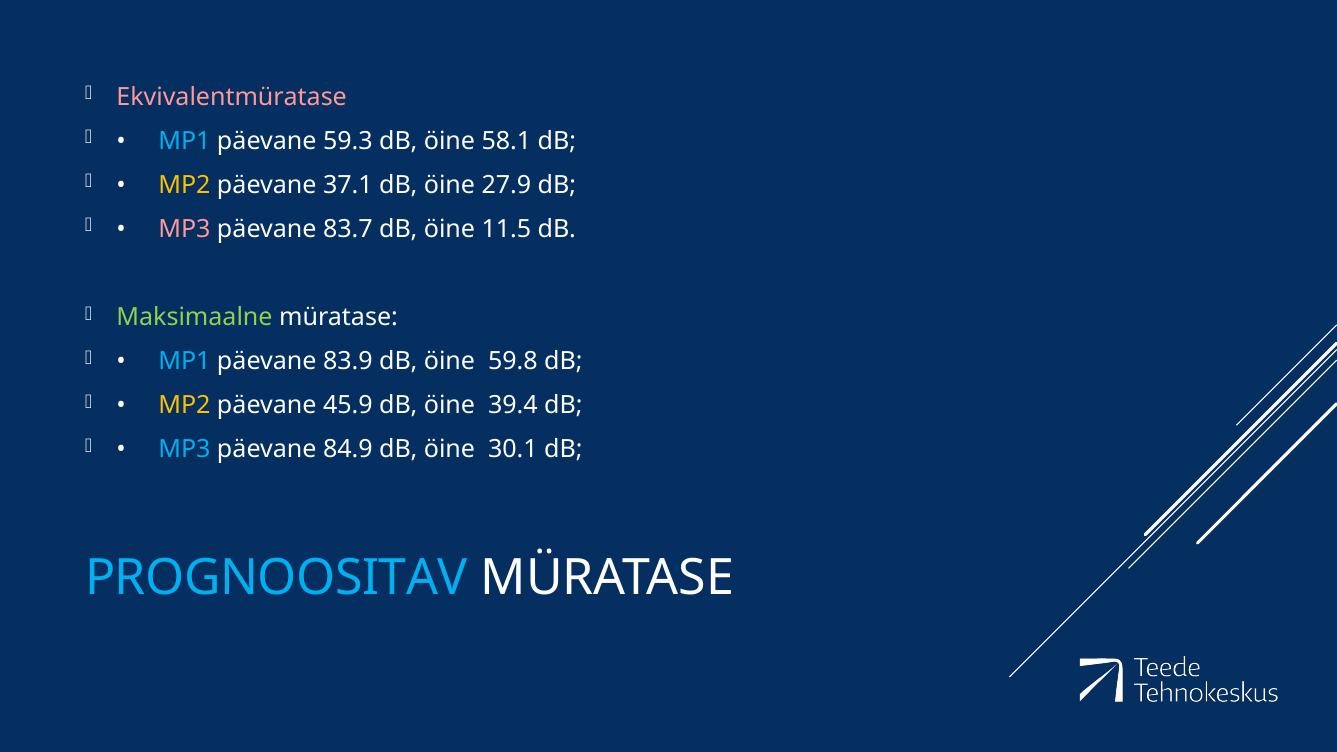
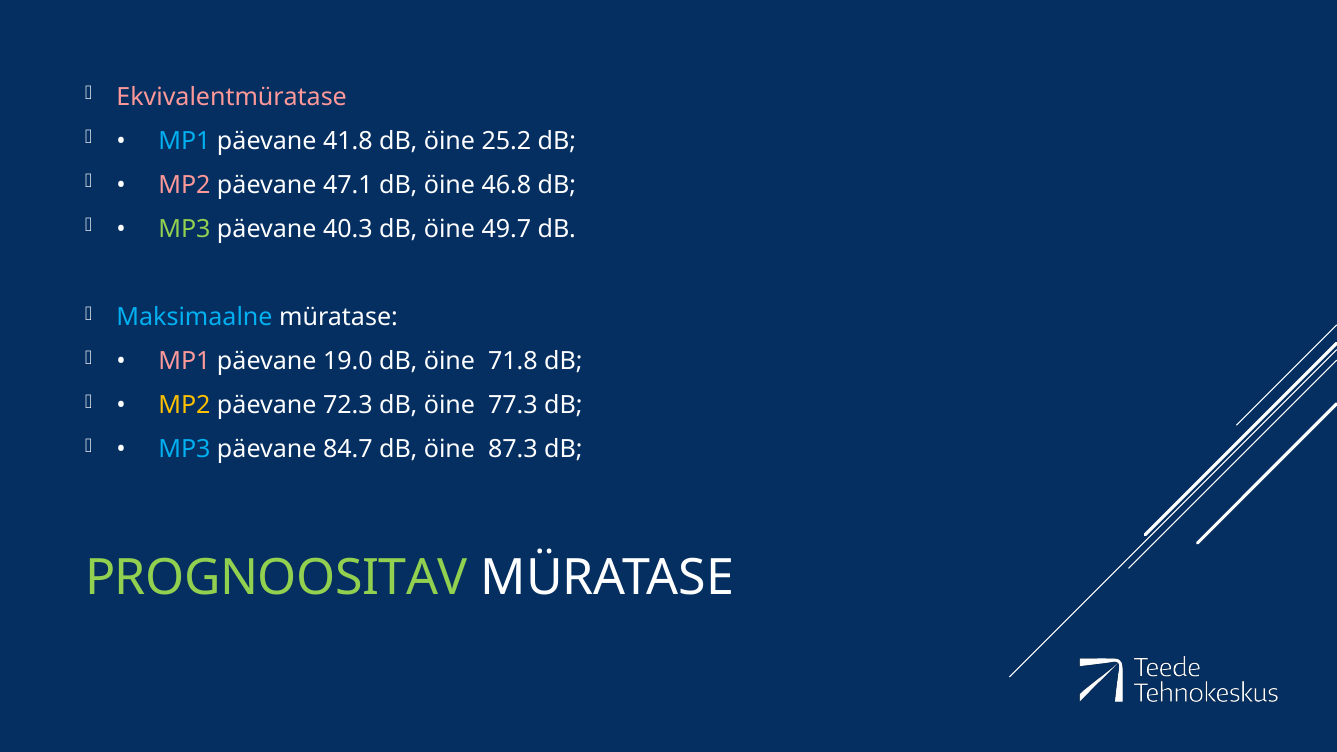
59.3: 59.3 -> 41.8 (348, 141)
58.1: 58.1 -> 25.2 (506, 141)
MP2 colour: yellow -> pink (184, 185)
37.1: 37.1 -> 47.1 (348, 185)
27.9: 27.9 -> 46.8 (506, 185)
MP3 colour: pink -> light green (184, 229)
83.7: 83.7 -> 40.3 (348, 229)
11.5: 11.5 -> 49.7 (506, 229)
Maksimaalne colour: light green -> light blue (194, 317)
MP1 colour: light blue -> pink (184, 361)
83.9: 83.9 -> 19.0 (348, 361)
59.8: 59.8 -> 71.8 (513, 361)
45.9: 45.9 -> 72.3 (348, 405)
39.4: 39.4 -> 77.3 (513, 405)
84.9: 84.9 -> 84.7 (348, 449)
30.1: 30.1 -> 87.3 (513, 449)
PROGNOOSITAV colour: light blue -> light green (277, 578)
